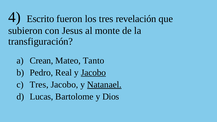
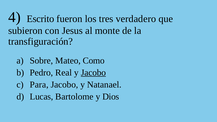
revelación: revelación -> verdadero (136, 19)
Crean: Crean -> Sobre (41, 61)
Tanto: Tanto -> Como (94, 61)
Tres: Tres -> Para (39, 85)
Natanael underline: present -> none (104, 85)
